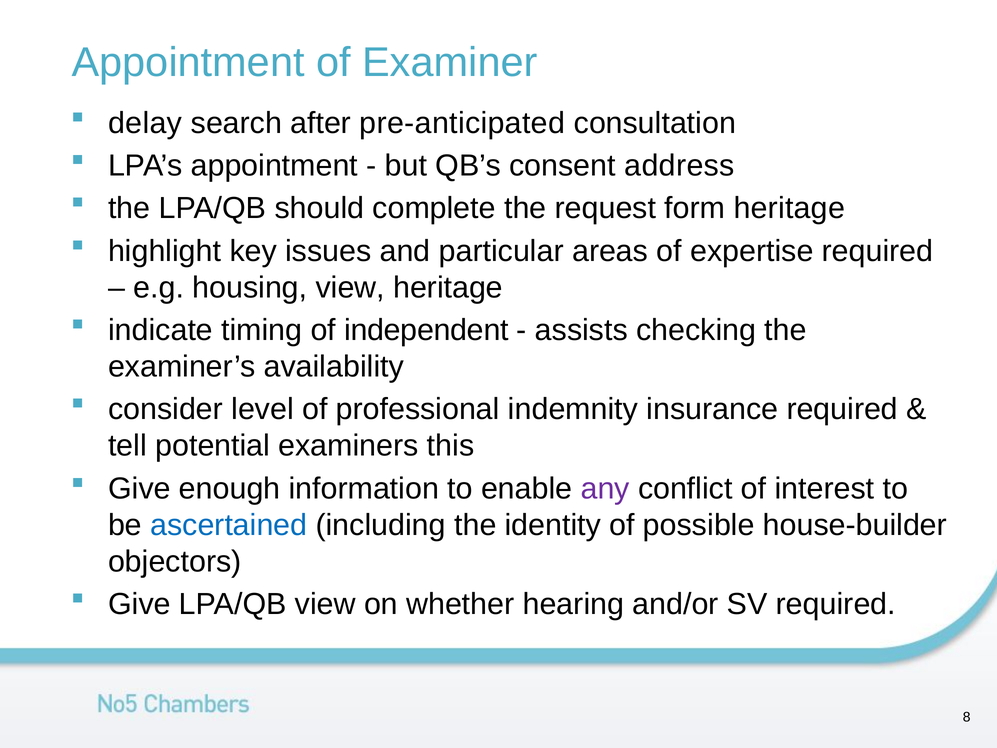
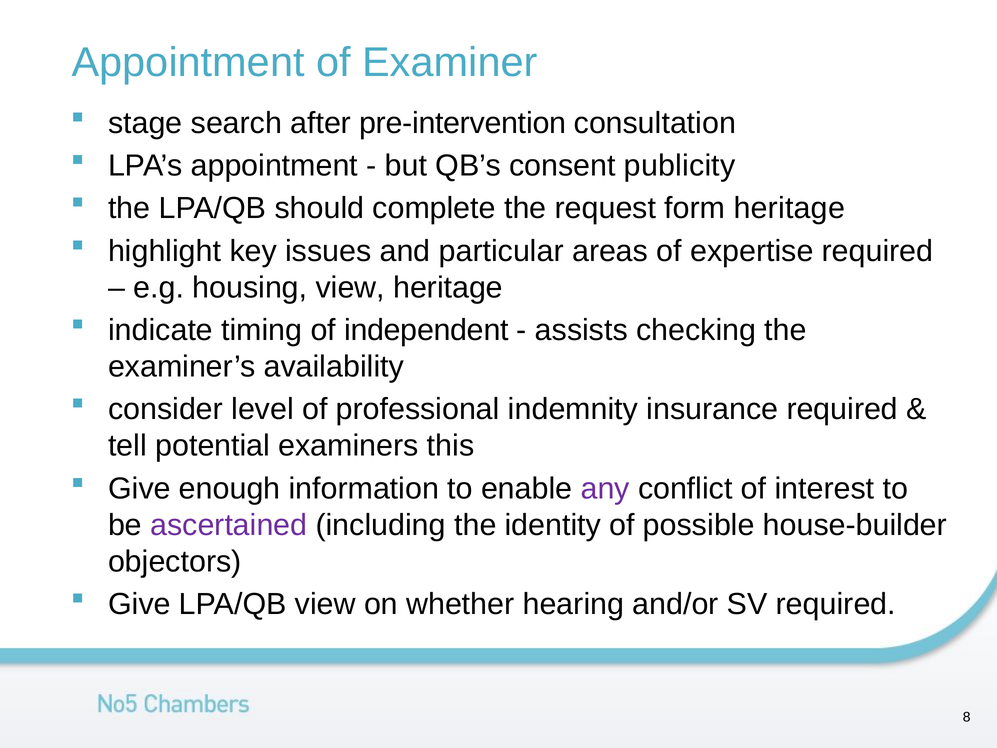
delay: delay -> stage (145, 123)
pre-anticipated: pre-anticipated -> pre-intervention (463, 123)
address: address -> publicity (680, 166)
ascertained colour: blue -> purple (229, 525)
